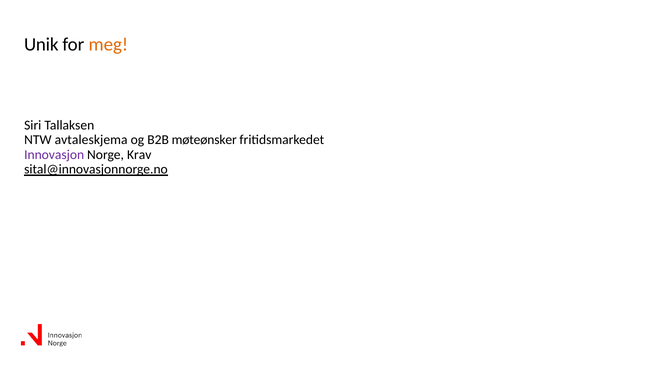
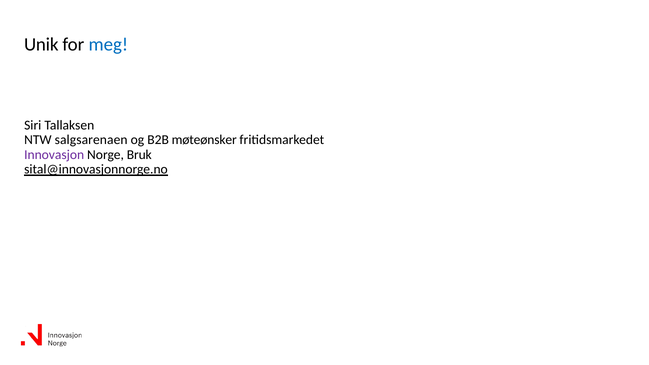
meg colour: orange -> blue (108, 45)
avtaleskjema: avtaleskjema -> salgsarenaen (91, 140)
Krav: Krav -> Bruk (139, 155)
